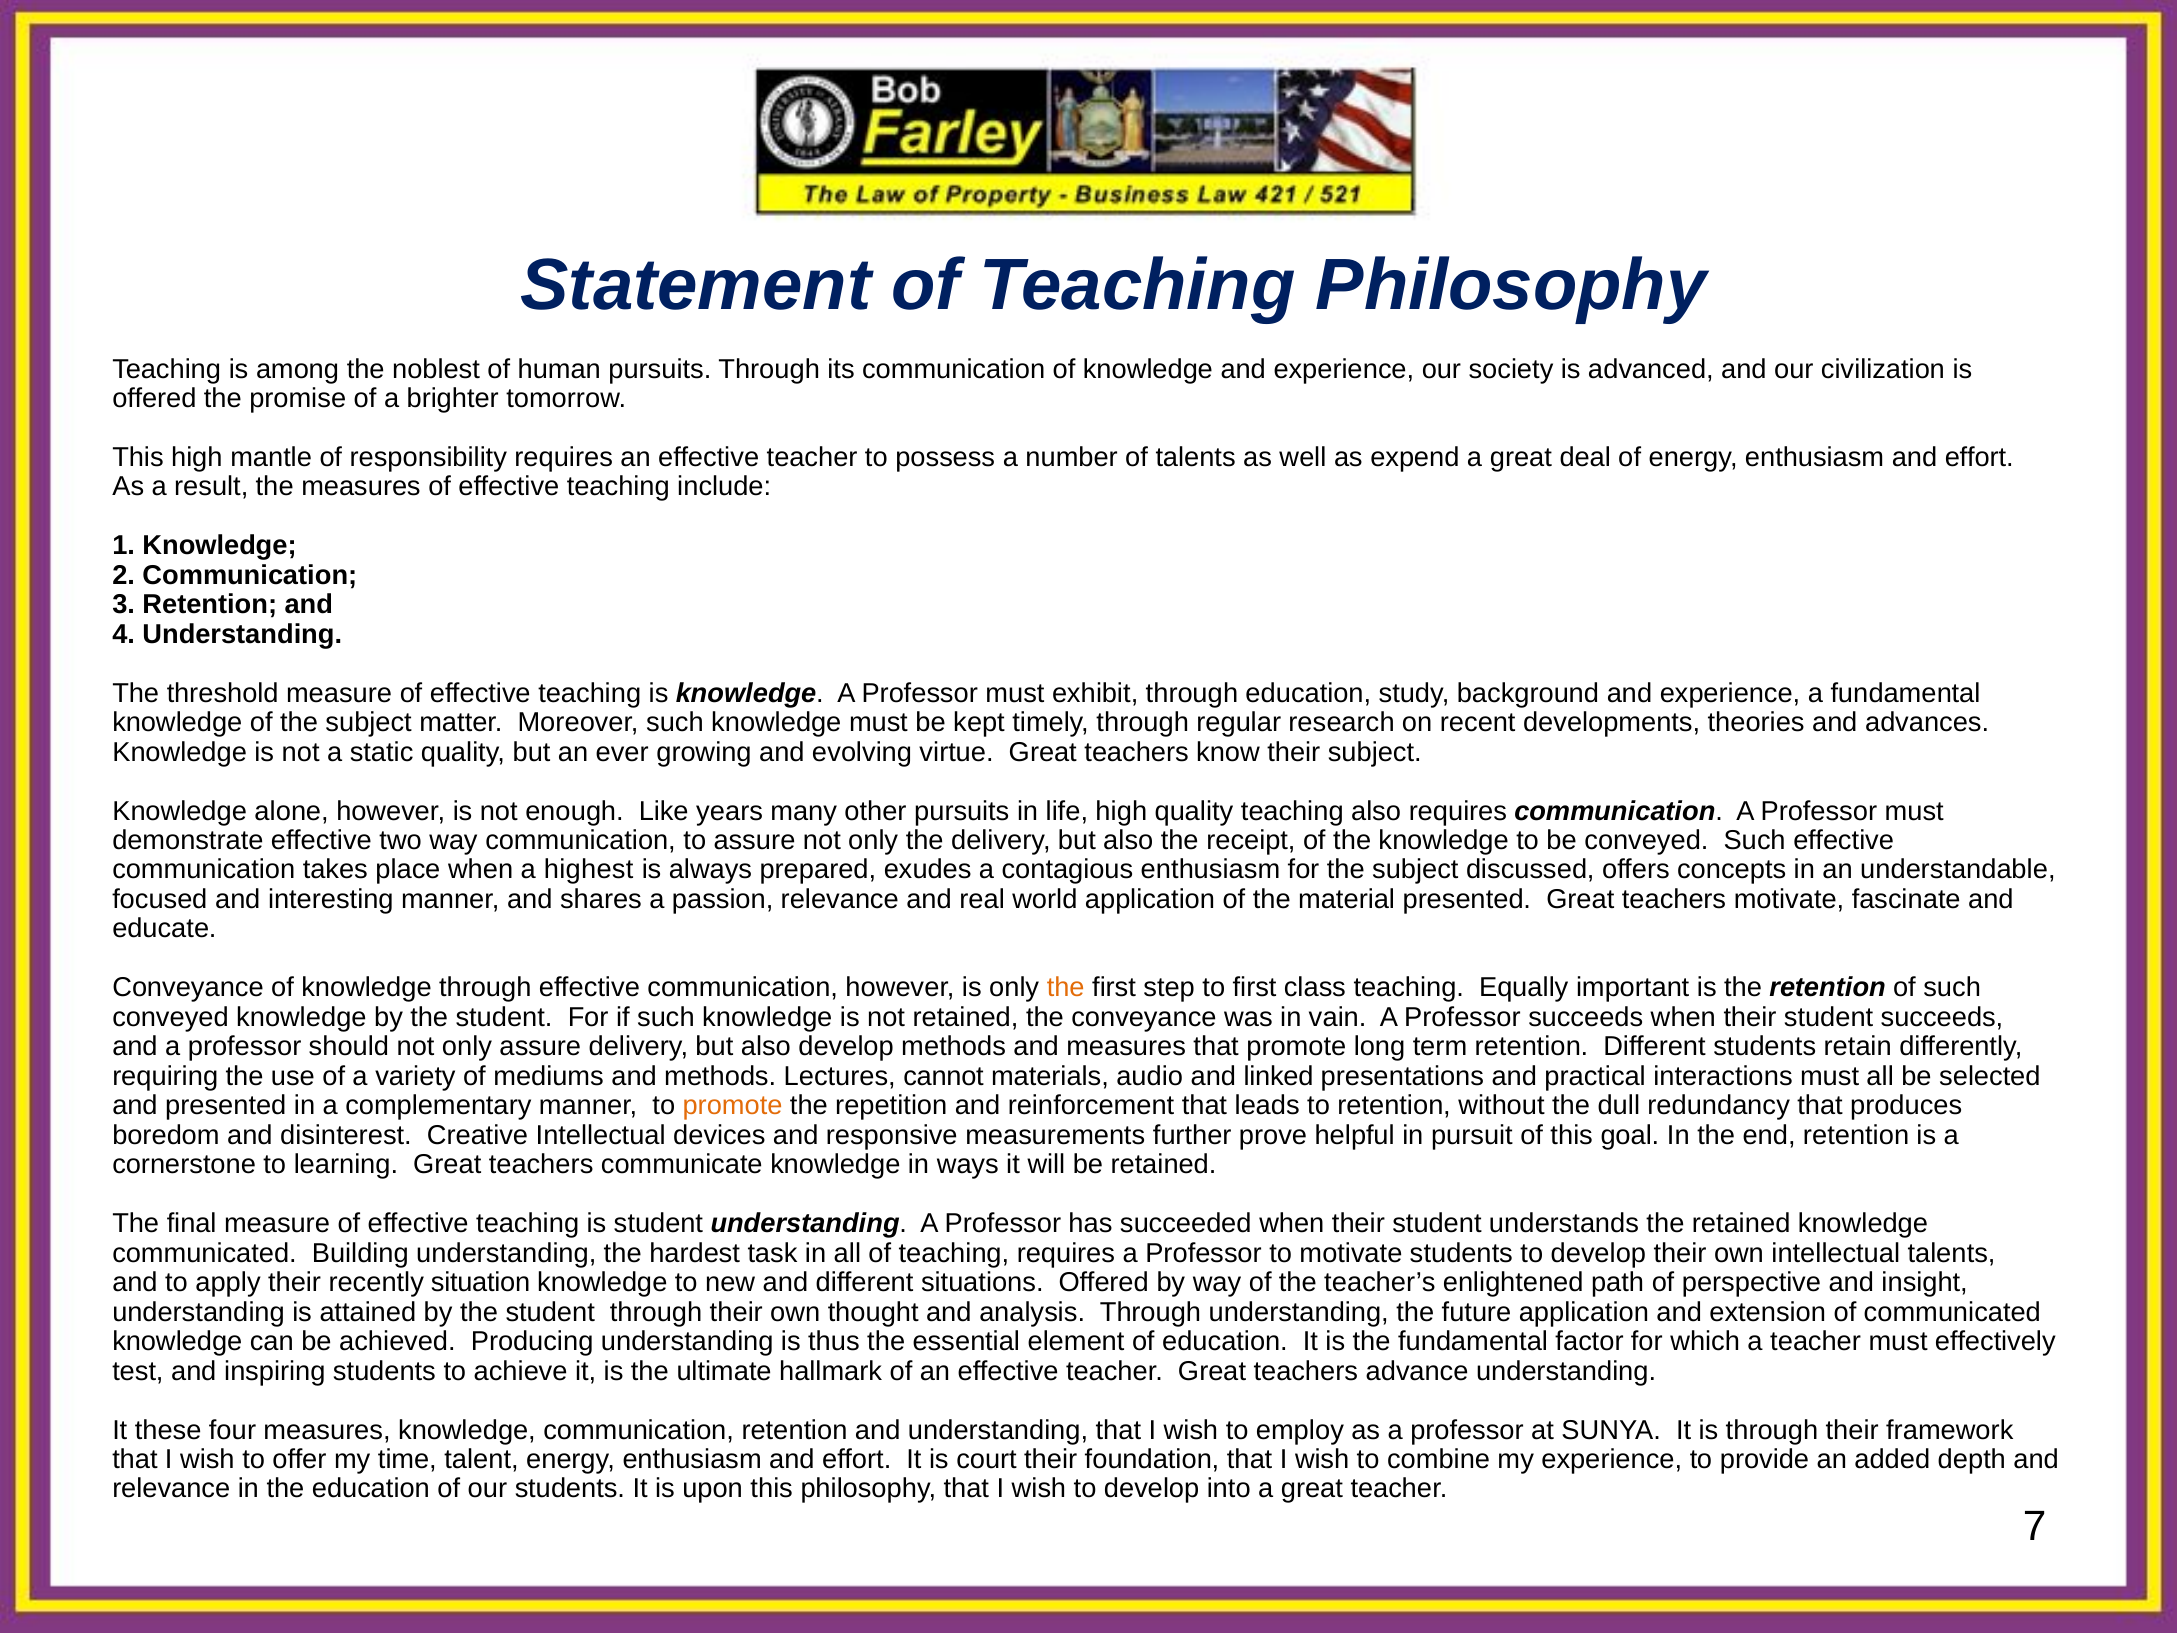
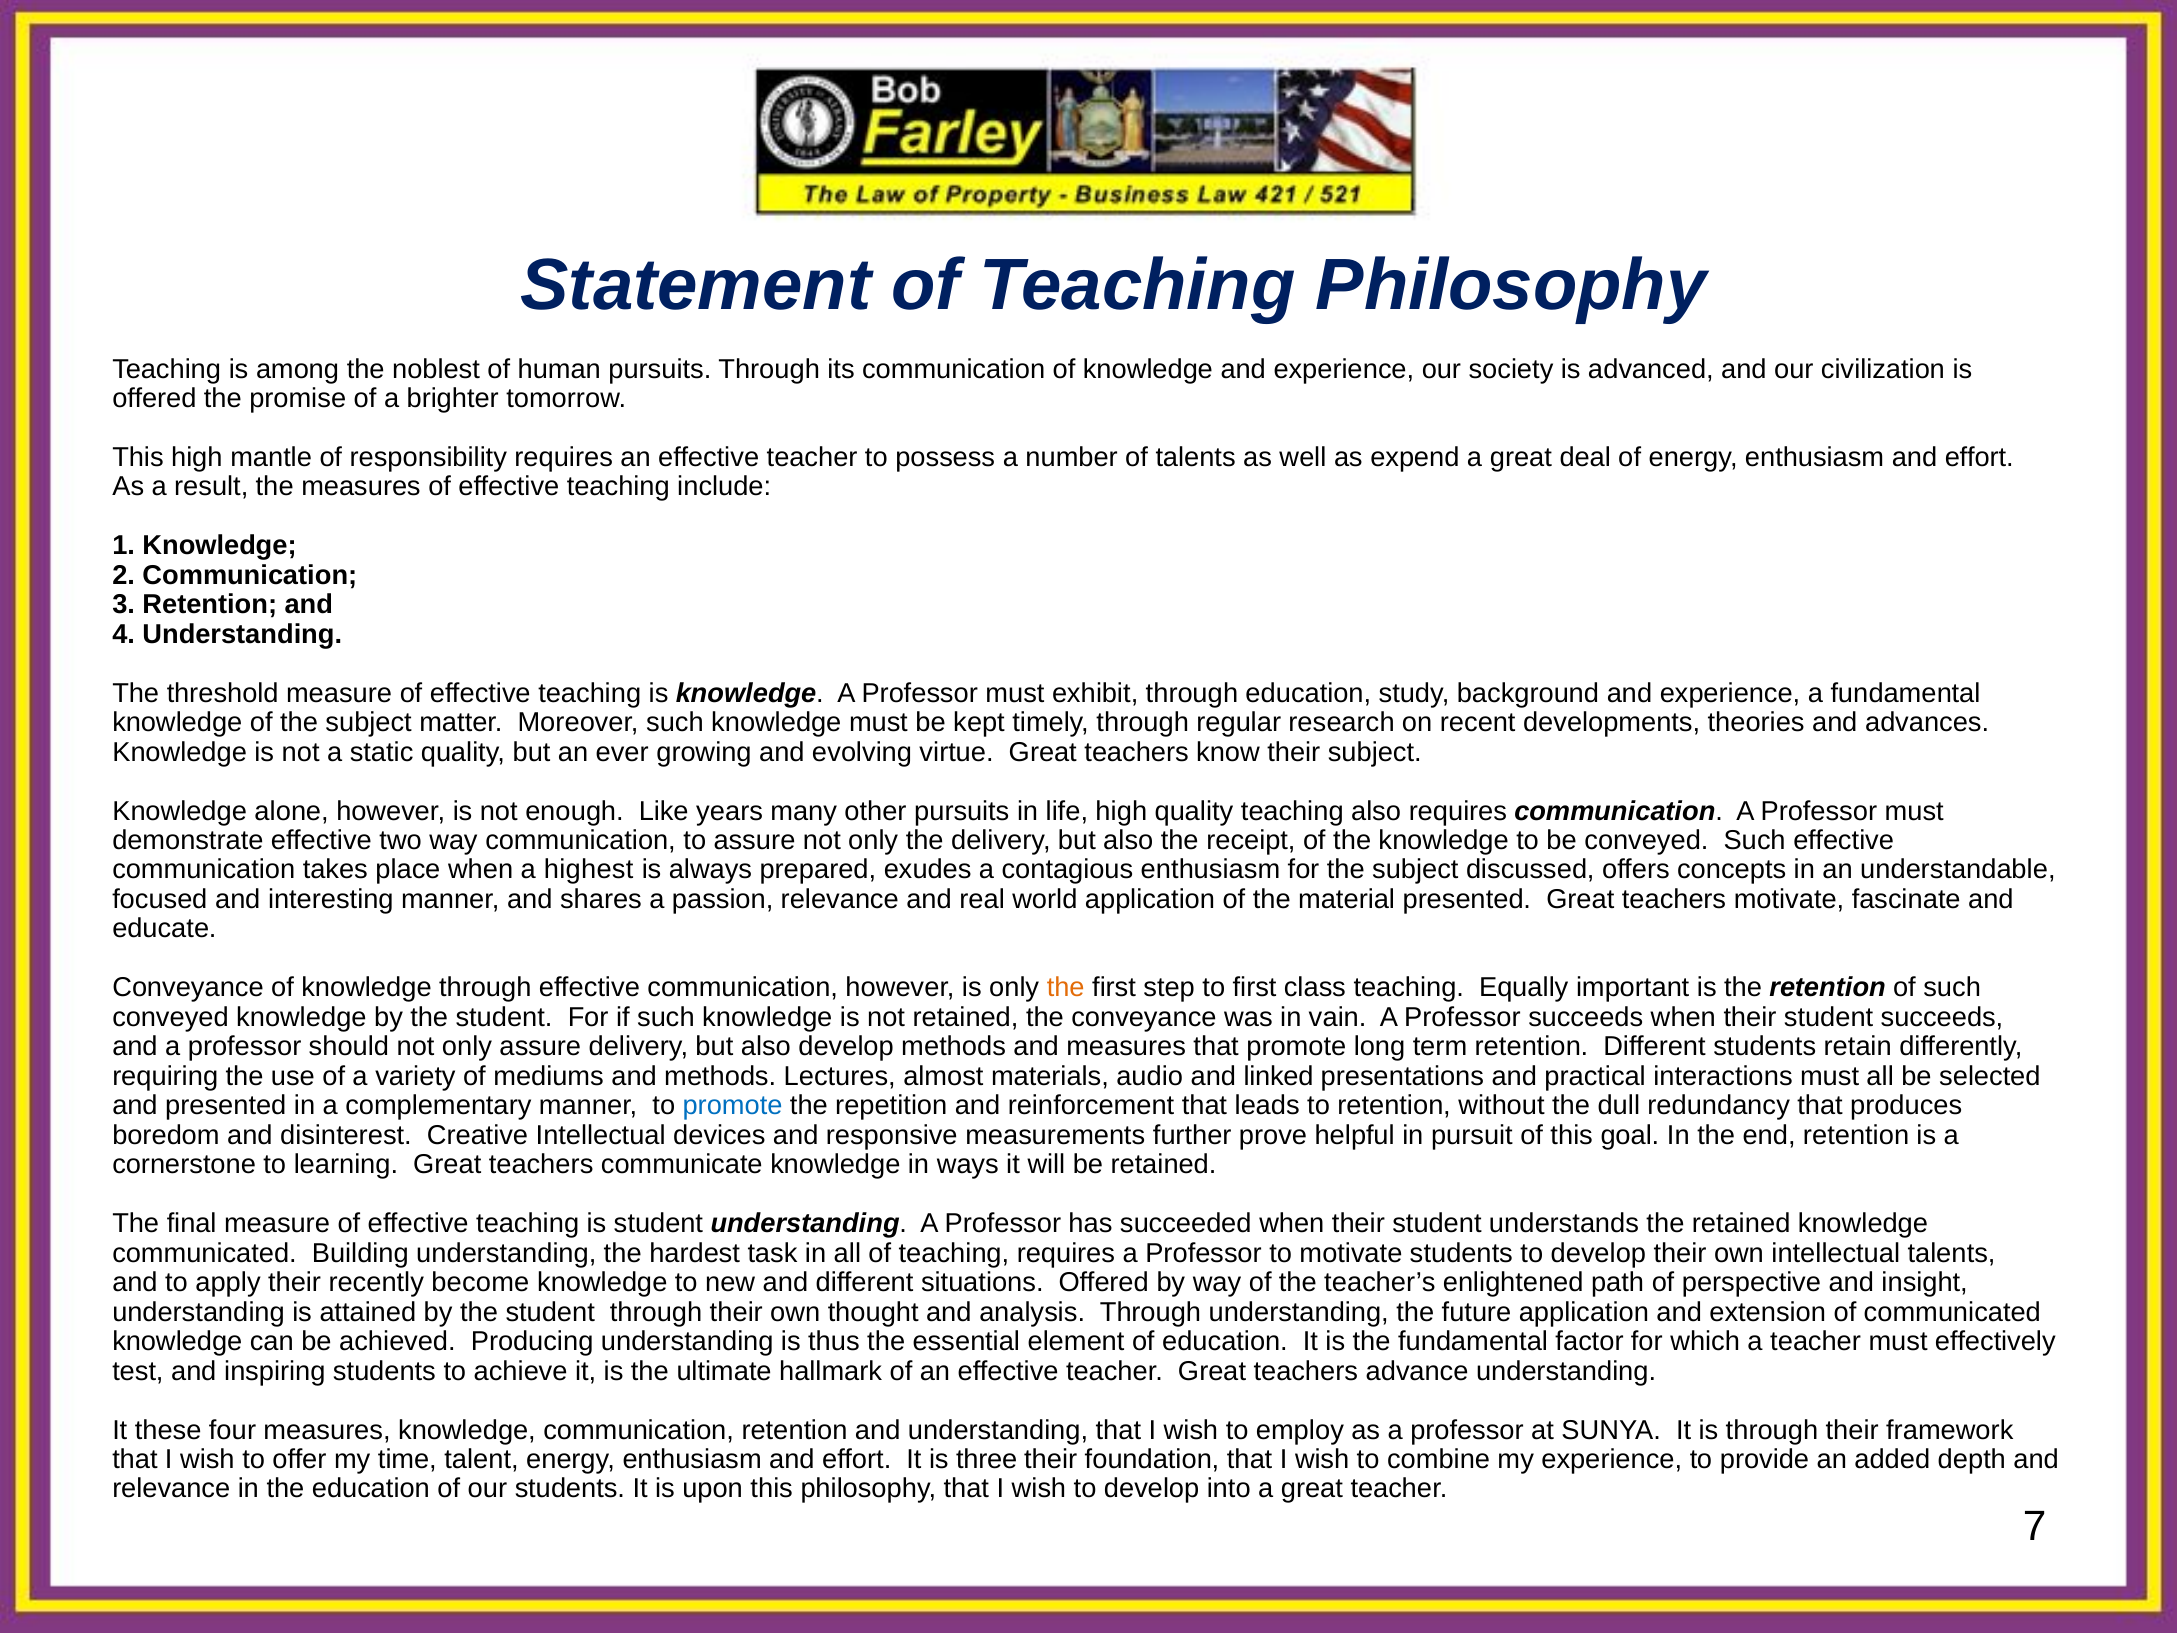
cannot: cannot -> almost (943, 1076)
promote colour: orange -> blue (733, 1106)
situation: situation -> become (480, 1282)
court: court -> three (987, 1459)
